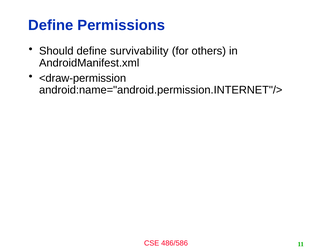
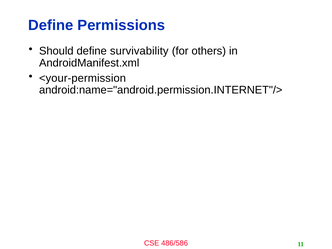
<draw-permission: <draw-permission -> <your-permission (83, 78)
